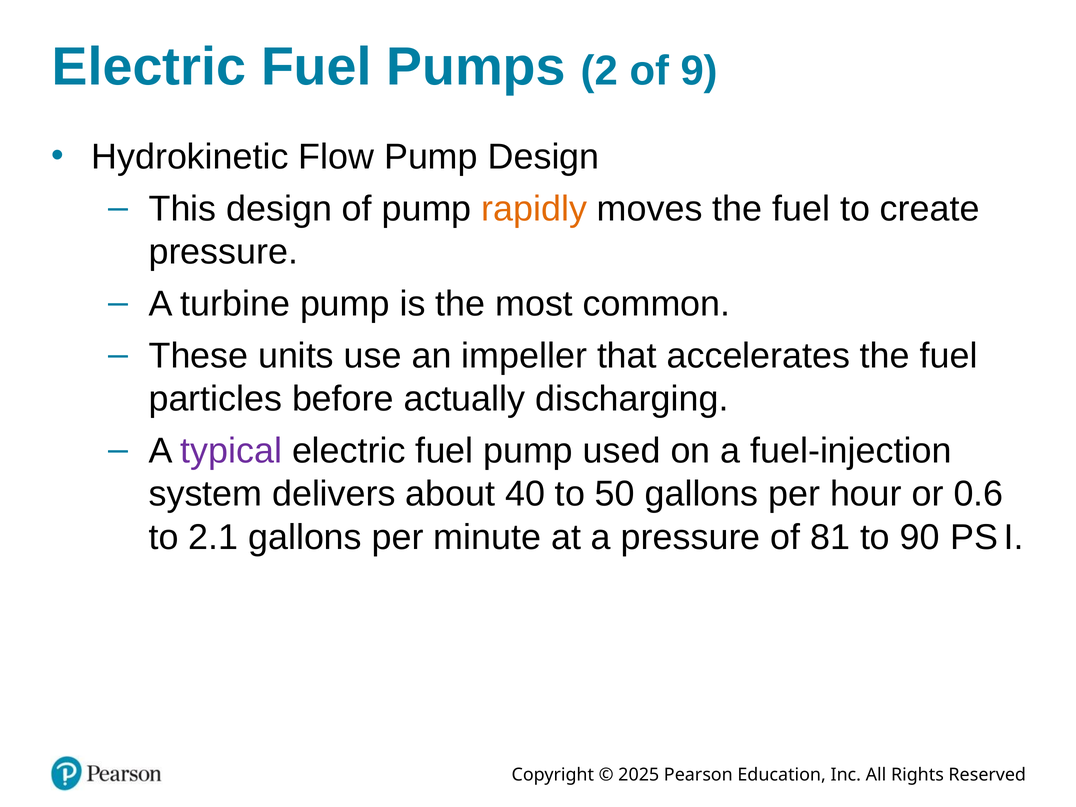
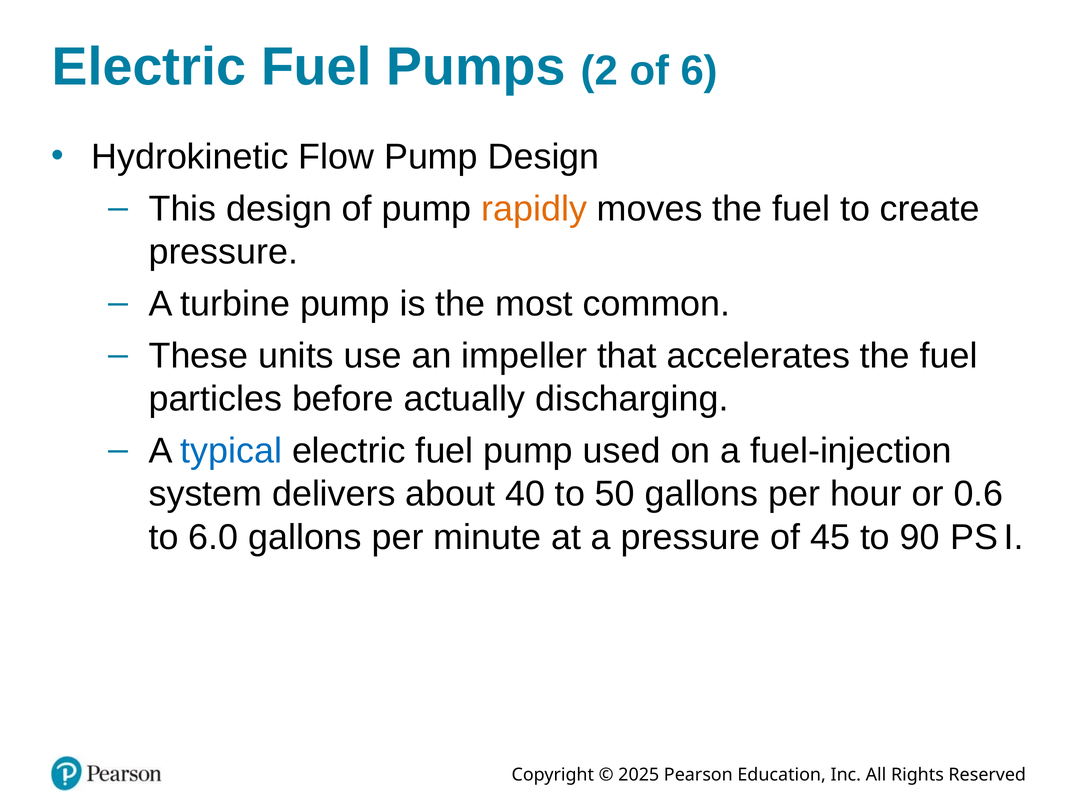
9: 9 -> 6 (699, 71)
typical colour: purple -> blue (231, 451)
2.1: 2.1 -> 6.0 (213, 537)
81: 81 -> 45 (830, 537)
